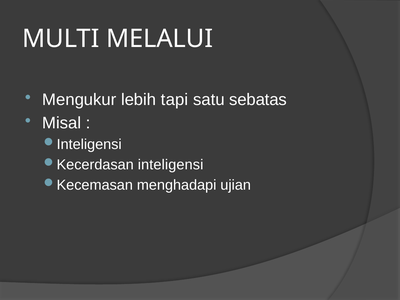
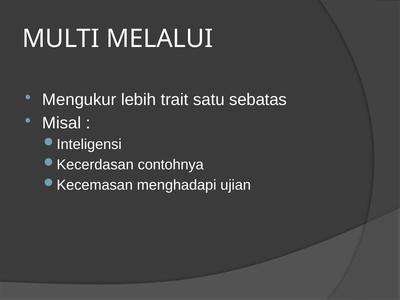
tapi: tapi -> trait (175, 100)
inteligensi: inteligensi -> contohnya (171, 165)
